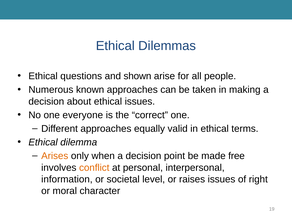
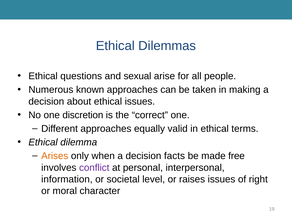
shown: shown -> sexual (137, 76)
everyone: everyone -> discretion (83, 115)
point: point -> facts (174, 156)
conflict colour: orange -> purple (94, 168)
